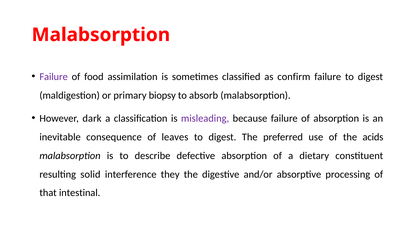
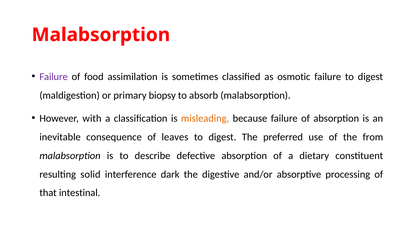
confirm: confirm -> osmotic (294, 77)
dark: dark -> with (92, 119)
misleading colour: purple -> orange (205, 119)
acids: acids -> from (373, 137)
they: they -> dark (170, 175)
